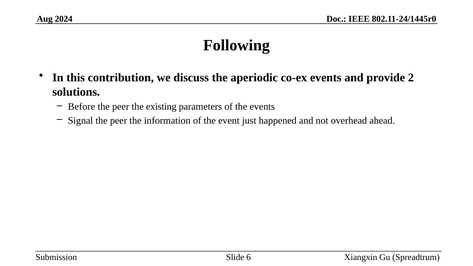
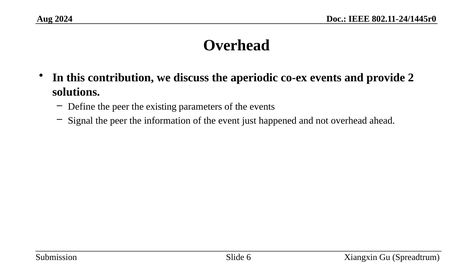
Following: Following -> Overhead (236, 45)
Before: Before -> Define (82, 107)
